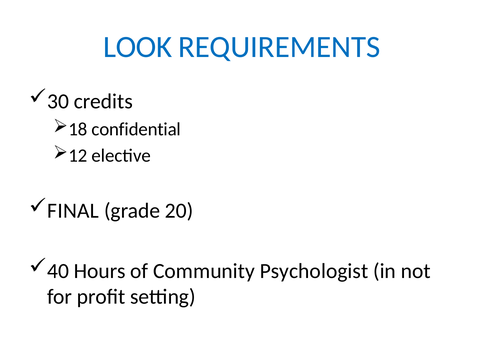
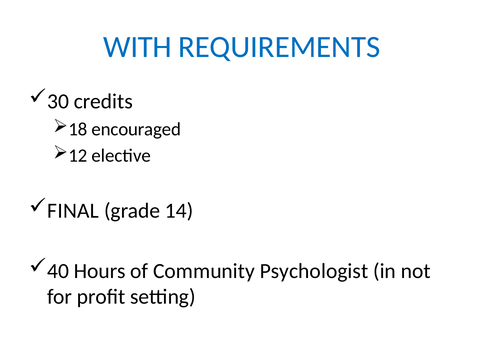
LOOK: LOOK -> WITH (138, 47)
confidential: confidential -> encouraged (136, 129)
20: 20 -> 14 (179, 211)
